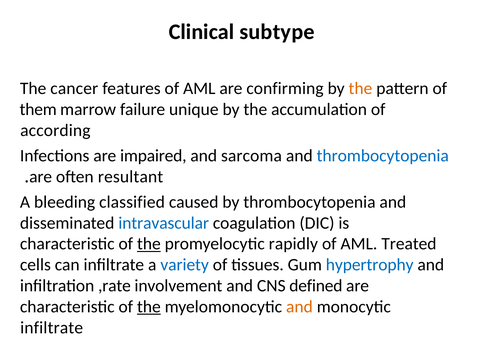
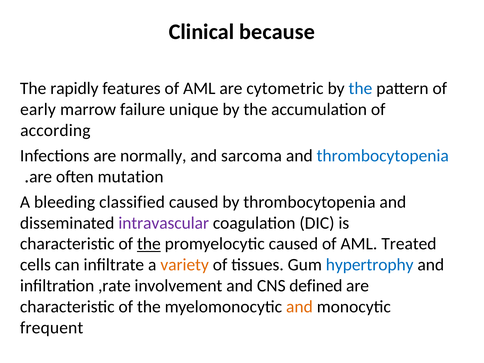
subtype: subtype -> because (277, 32)
cancer: cancer -> rapidly (74, 89)
confirming: confirming -> cytometric (285, 89)
the colour: orange -> blue (360, 89)
them: them -> early (38, 110)
impaired: impaired -> normally (153, 156)
resultant: resultant -> mutation (131, 177)
intravascular colour: blue -> purple (164, 223)
promyelocytic rapidly: rapidly -> caused (293, 244)
variety colour: blue -> orange (185, 265)
the underline: present -> none (149, 307)
infiltrate: infiltrate -> frequent (52, 328)
